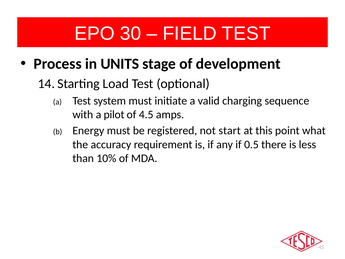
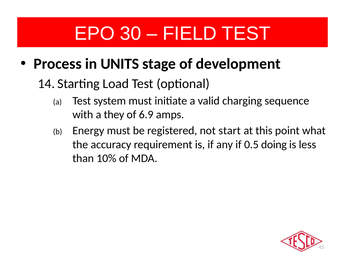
pilot: pilot -> they (114, 114)
4.5: 4.5 -> 6.9 (146, 114)
there: there -> doing (274, 144)
